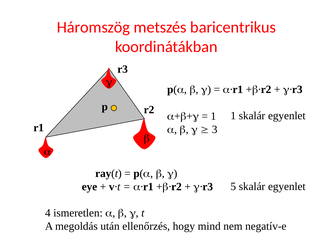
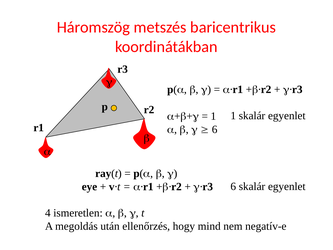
3: 3 -> 6 (215, 129)
5: 5 -> 6 (233, 186)
